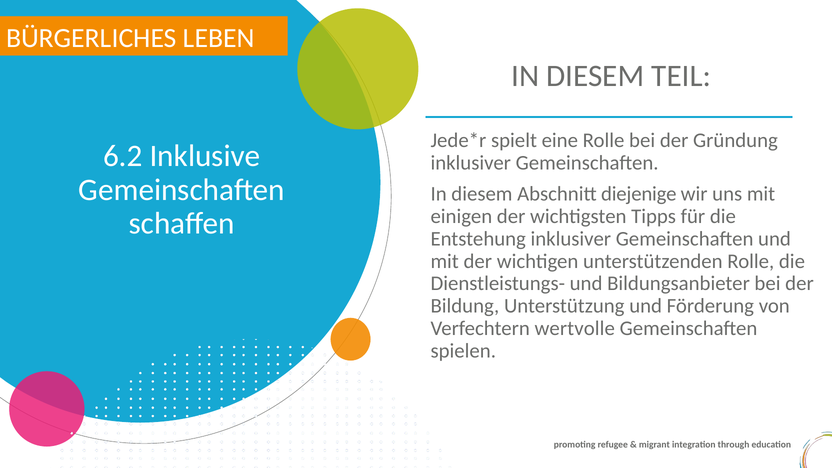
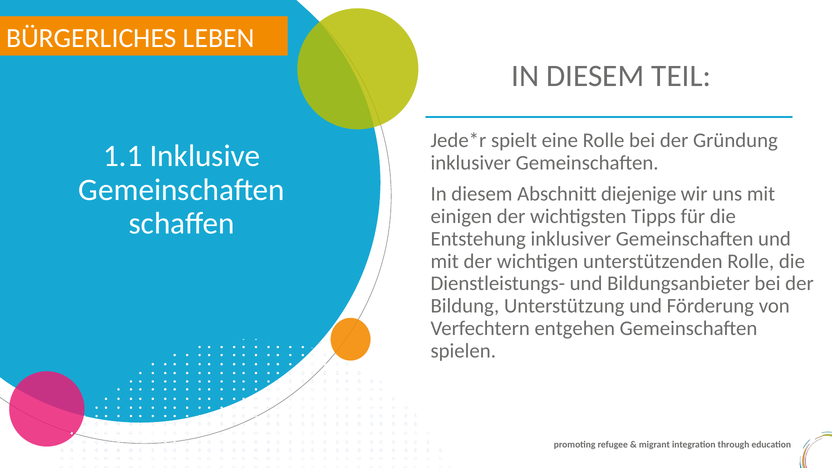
6.2: 6.2 -> 1.1 (123, 156)
wertvolle: wertvolle -> entgehen (575, 329)
